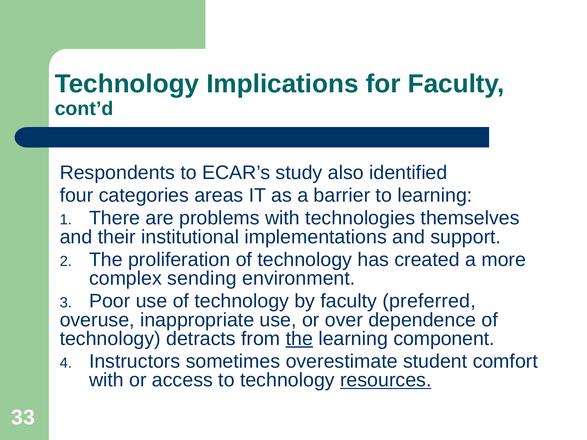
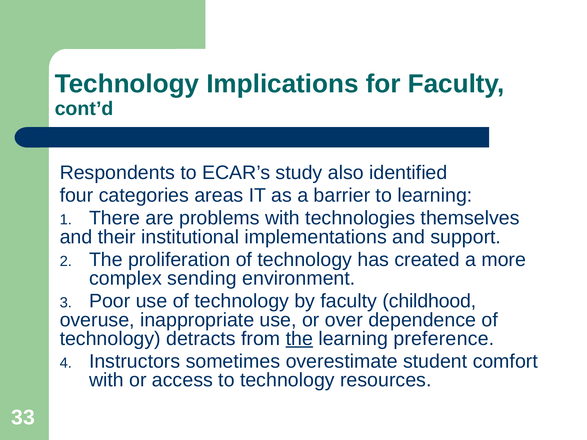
preferred: preferred -> childhood (429, 301)
component: component -> preference (444, 339)
resources underline: present -> none (386, 380)
